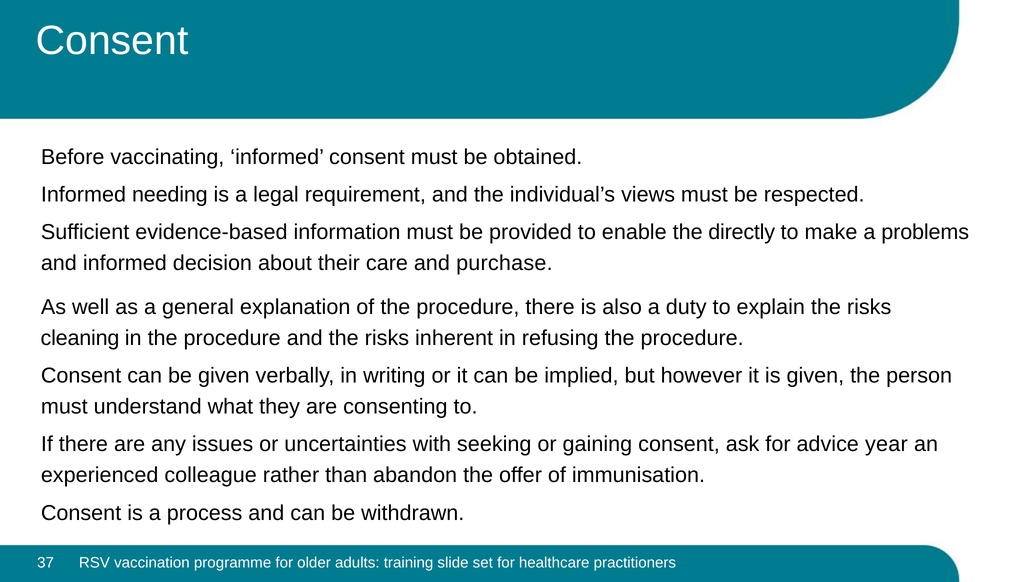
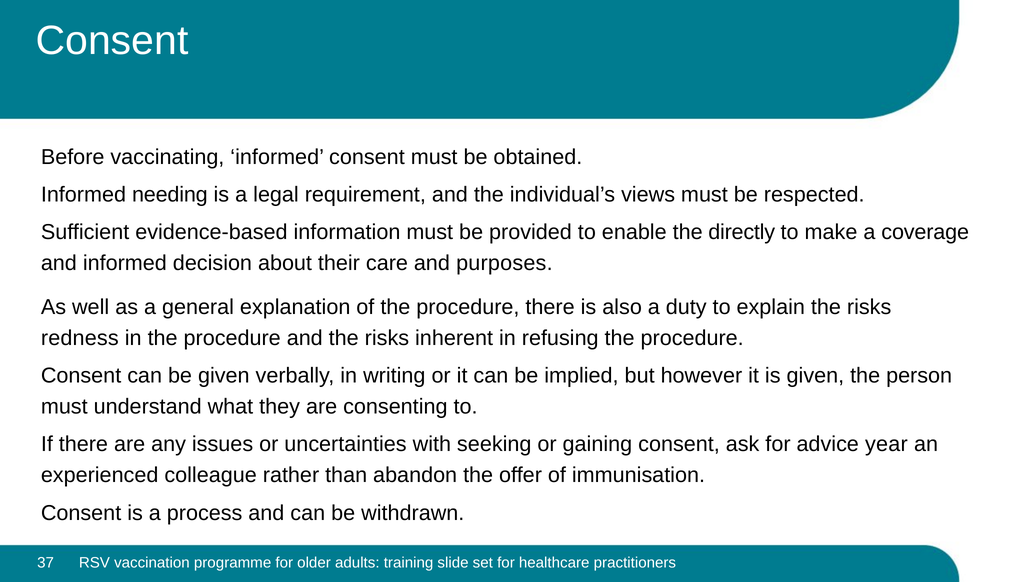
problems: problems -> coverage (925, 232)
purchase: purchase -> purposes (504, 263)
cleaning: cleaning -> redness (80, 338)
